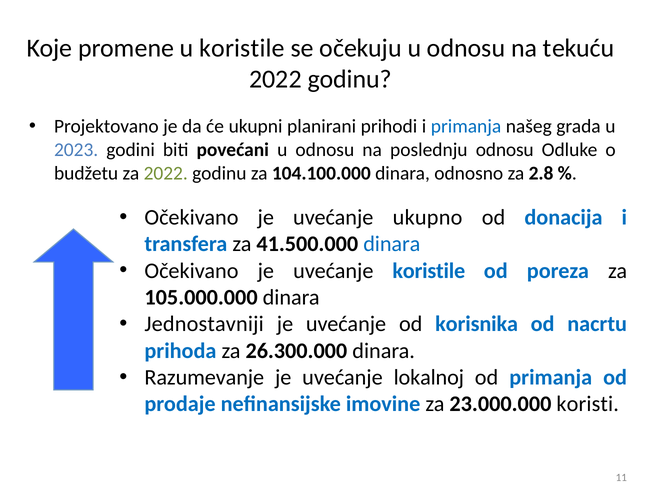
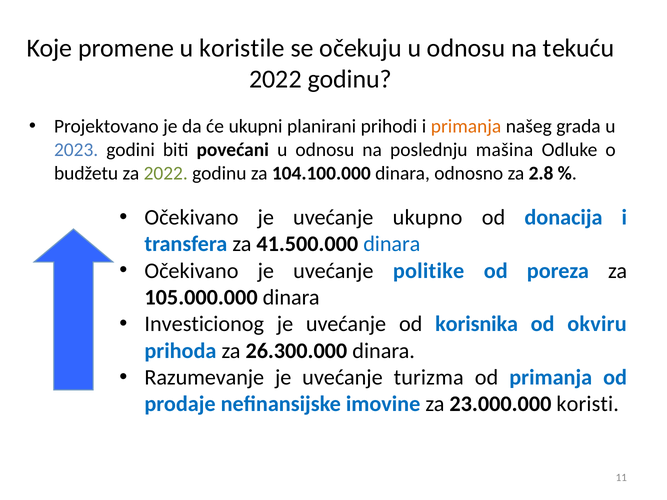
primanja colour: blue -> orange (466, 127)
poslednju odnosu: odnosu -> mašina (505, 150)
uvećanje koristile: koristile -> politike (429, 271)
Jednostavniji: Jednostavniji -> Investicionog (204, 324)
nacrtu: nacrtu -> okviru (597, 324)
lokalnoj: lokalnoj -> turizma (429, 378)
